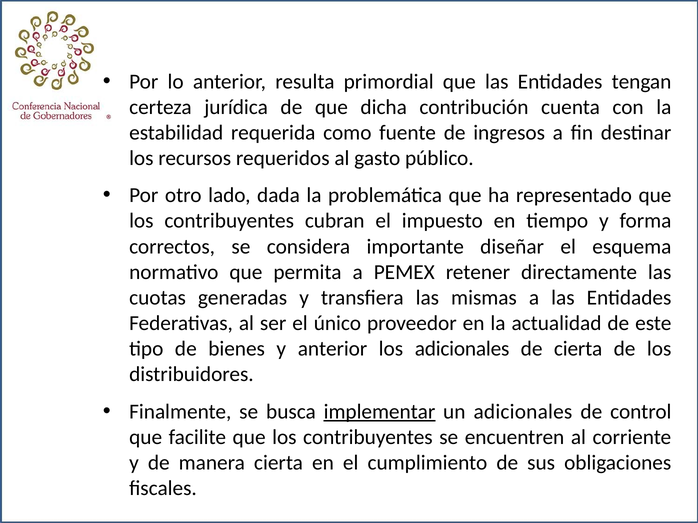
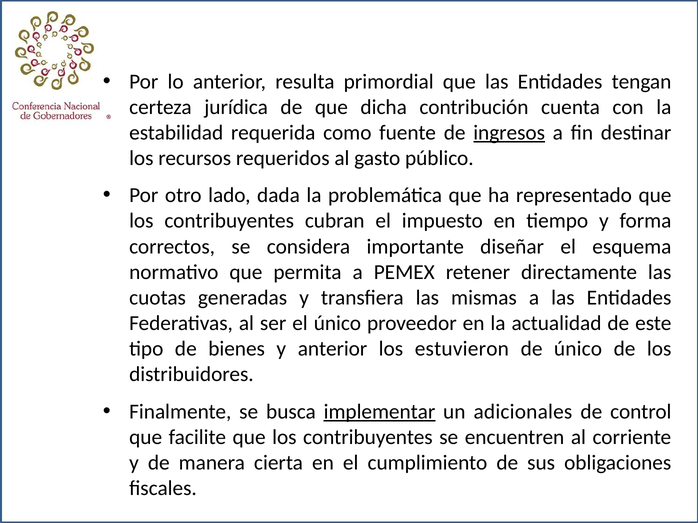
ingresos underline: none -> present (509, 133)
los adicionales: adicionales -> estuvieron (462, 349)
de cierta: cierta -> único (578, 349)
